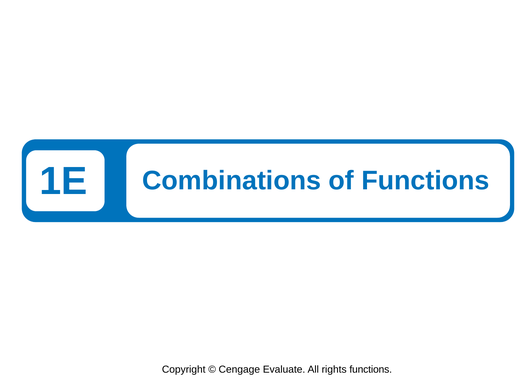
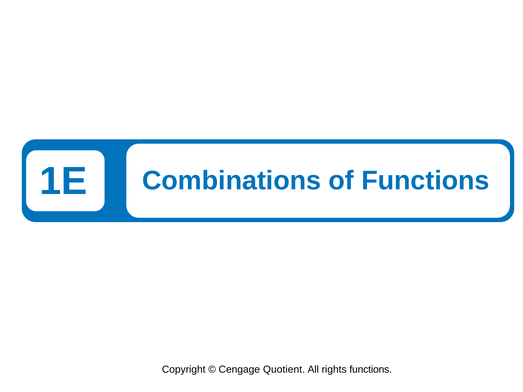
Evaluate: Evaluate -> Quotient (284, 370)
